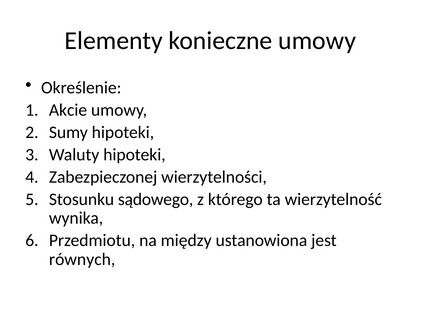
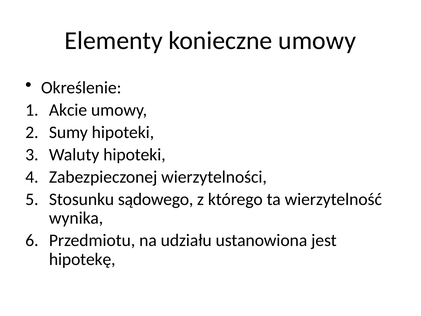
między: między -> udziału (186, 240)
równych: równych -> hipotekę (82, 259)
